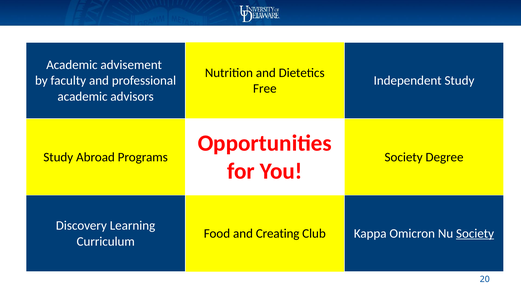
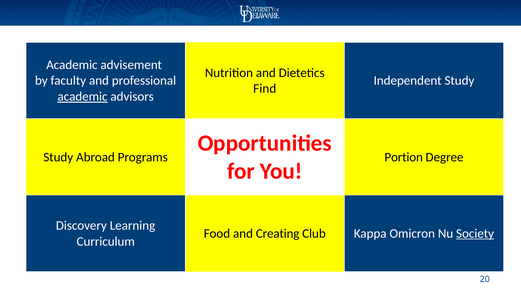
Free: Free -> Find (265, 89)
academic underline: none -> present (83, 97)
Society: Society -> Portion (404, 157)
